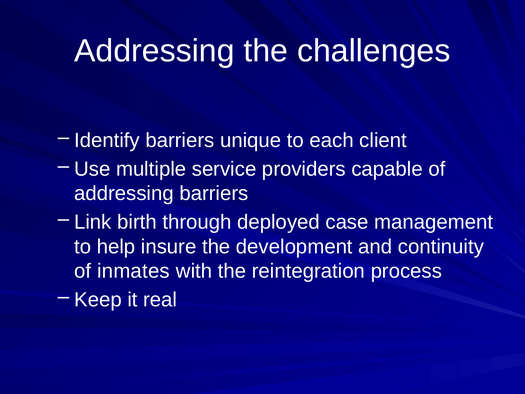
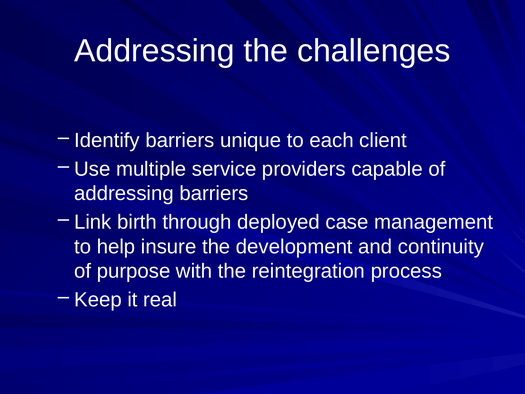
inmates: inmates -> purpose (134, 271)
